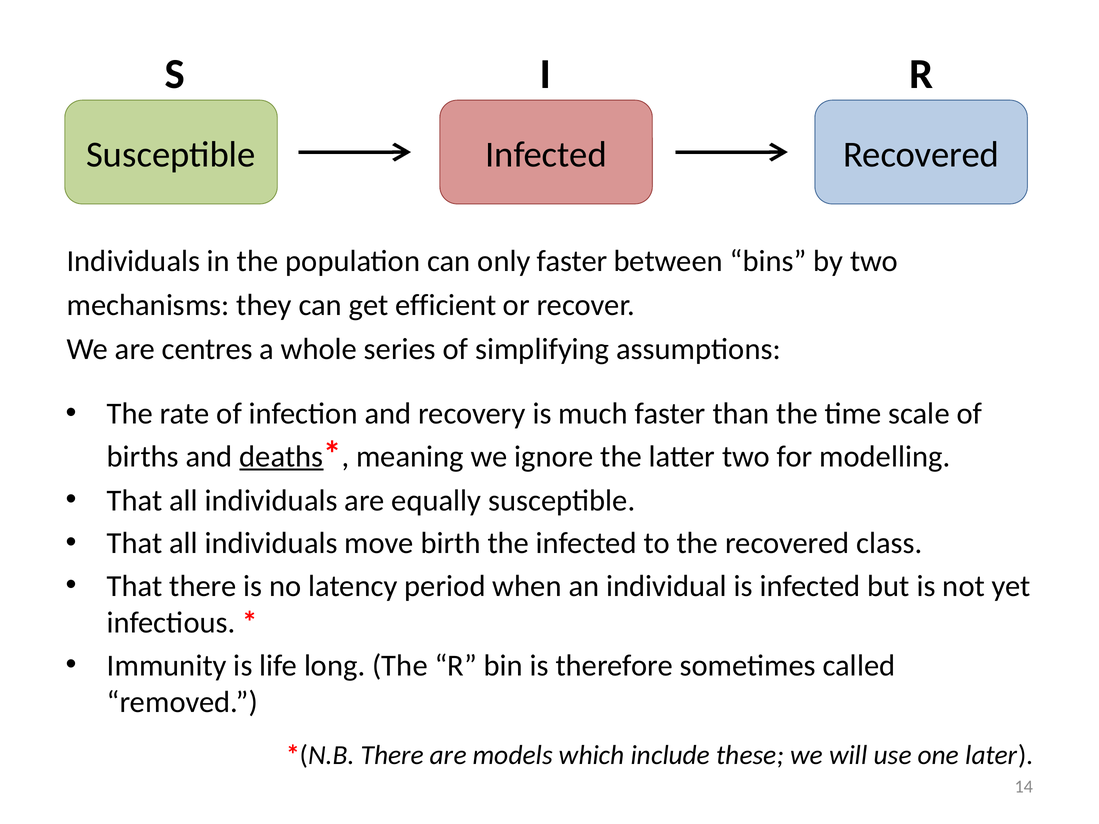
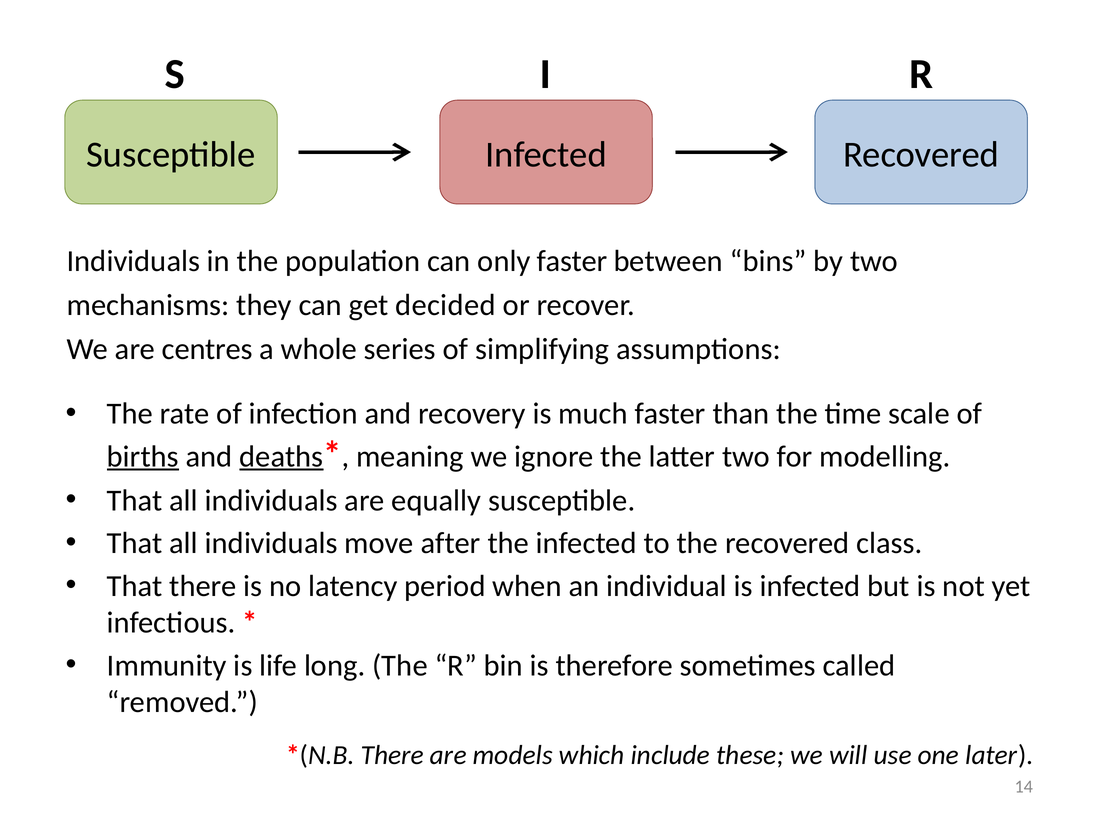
efficient: efficient -> decided (446, 305)
births underline: none -> present (143, 457)
birth: birth -> after (451, 543)
